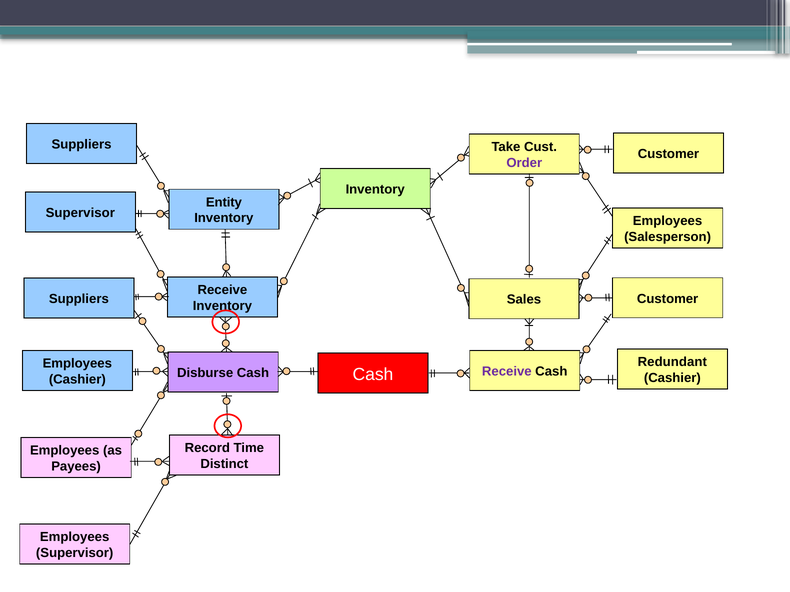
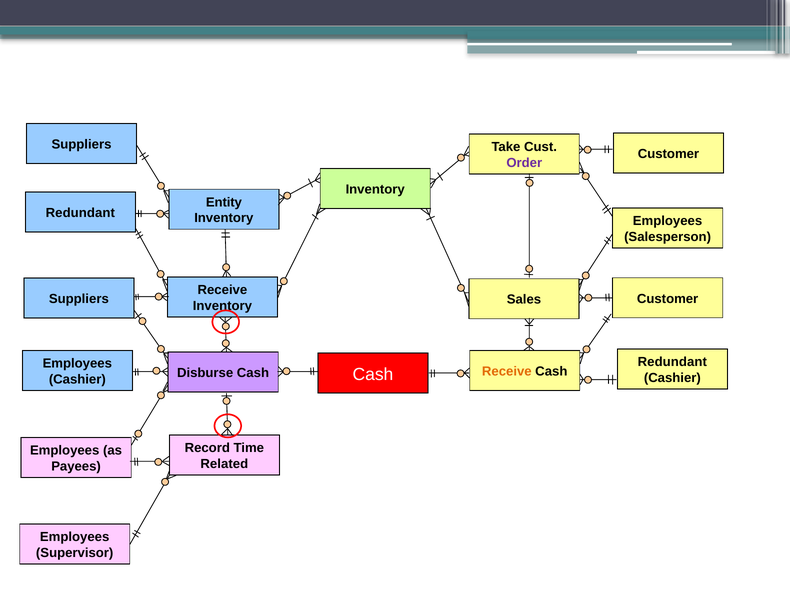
Supervisor: Supervisor -> Redundant (80, 213)
Receive colour: purple -> orange (507, 372)
Distinct: Distinct -> Related (224, 464)
